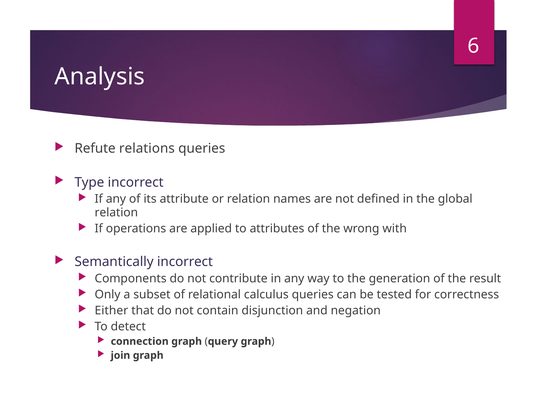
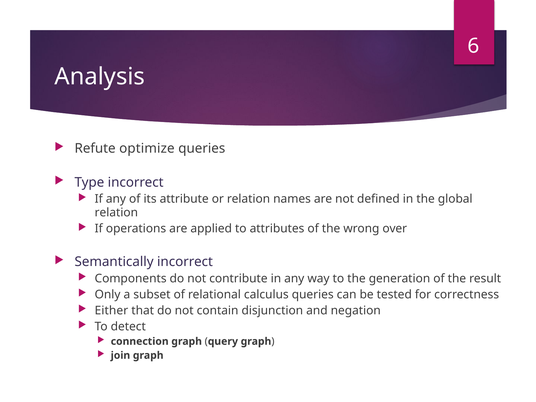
relations: relations -> optimize (147, 148)
with: with -> over (395, 229)
